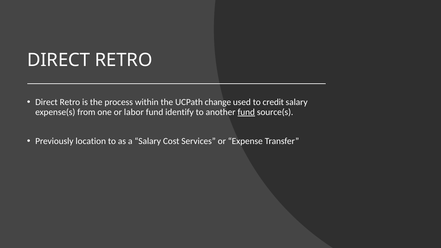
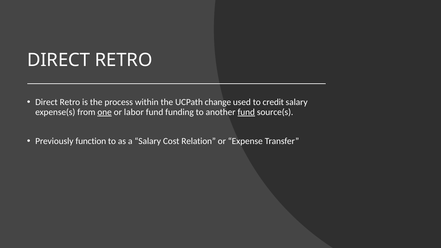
one underline: none -> present (105, 112)
identify: identify -> funding (180, 112)
location: location -> function (91, 141)
Services: Services -> Relation (199, 141)
